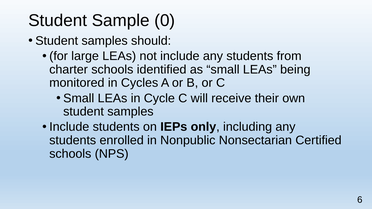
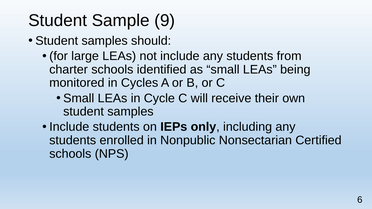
0: 0 -> 9 (165, 21)
